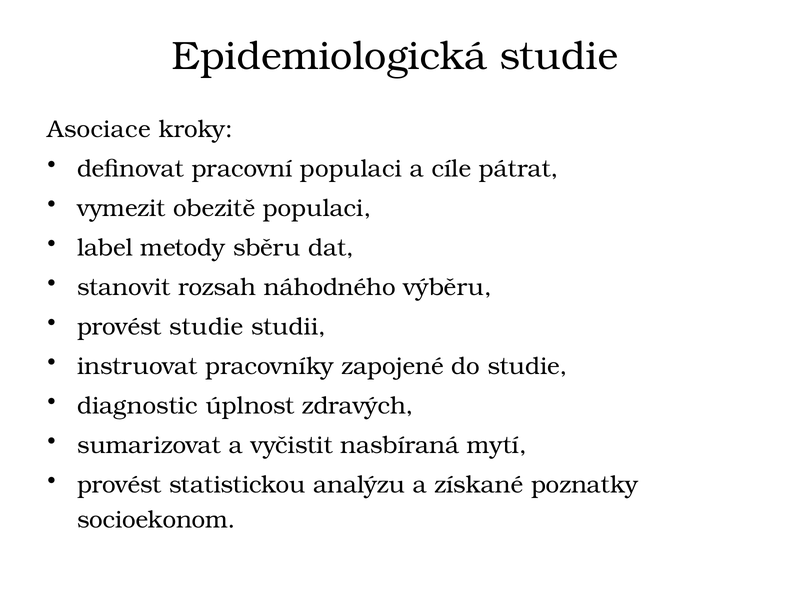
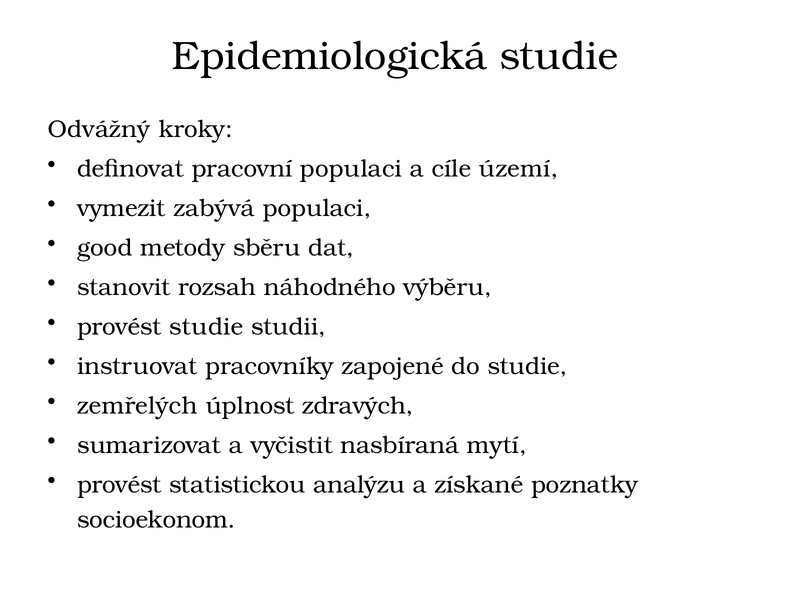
Asociace: Asociace -> Odvážný (99, 129)
pátrat: pátrat -> území (519, 169)
obezitě: obezitě -> zabývá (214, 208)
label: label -> good (105, 248)
diagnostic: diagnostic -> zemřelých (137, 406)
